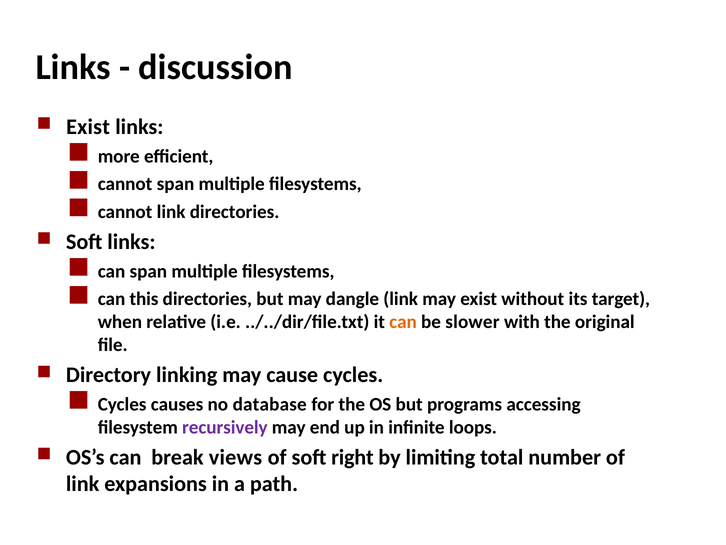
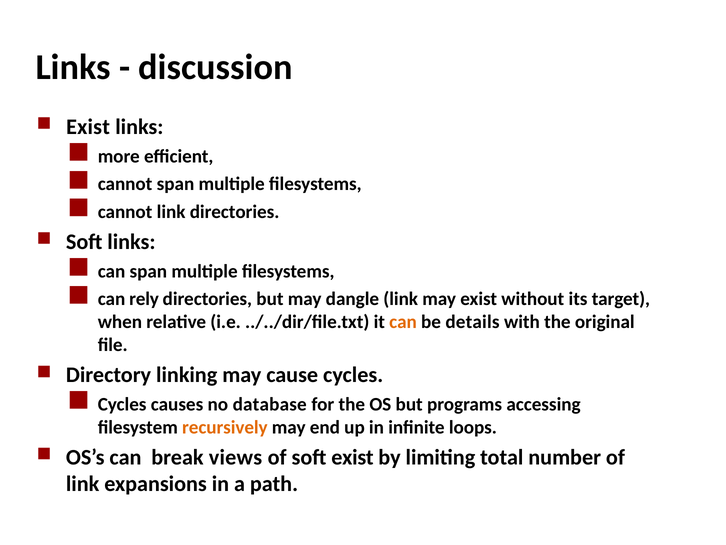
this: this -> rely (144, 299)
slower: slower -> details (472, 322)
recursively colour: purple -> orange (225, 427)
soft right: right -> exist (352, 457)
